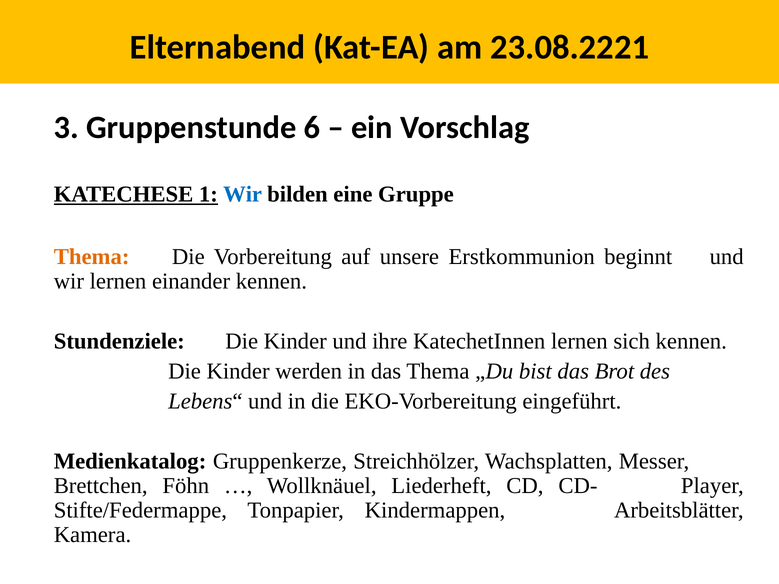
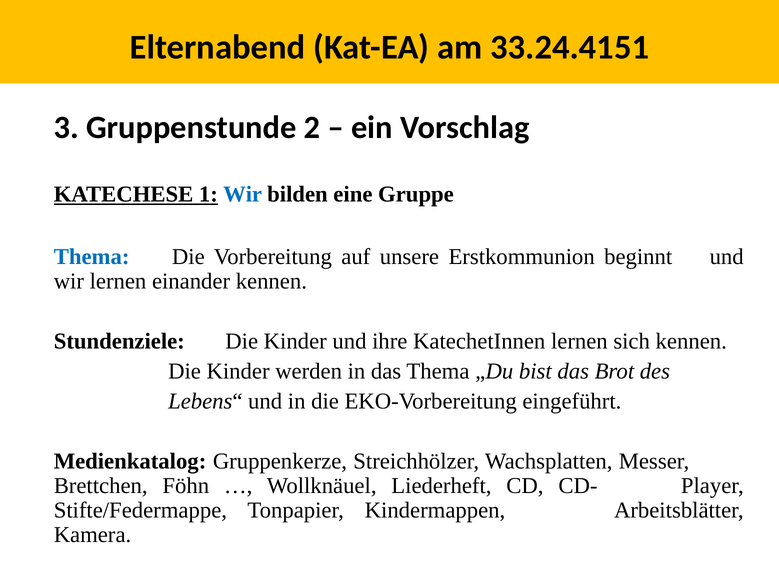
23.08.2221: 23.08.2221 -> 33.24.4151 (570, 47)
6: 6 -> 2 (312, 128)
Thema colour: orange -> blue (92, 257)
